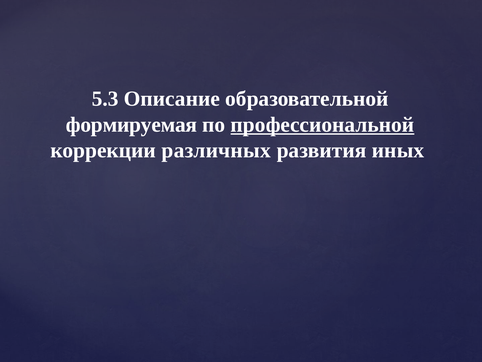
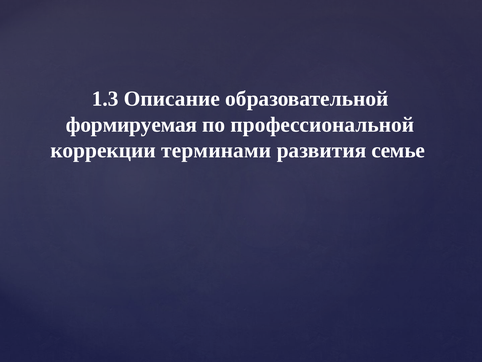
5.3: 5.3 -> 1.3 (105, 99)
профессиональной underline: present -> none (322, 124)
различных: различных -> терминами (216, 150)
иных: иных -> семье (398, 150)
